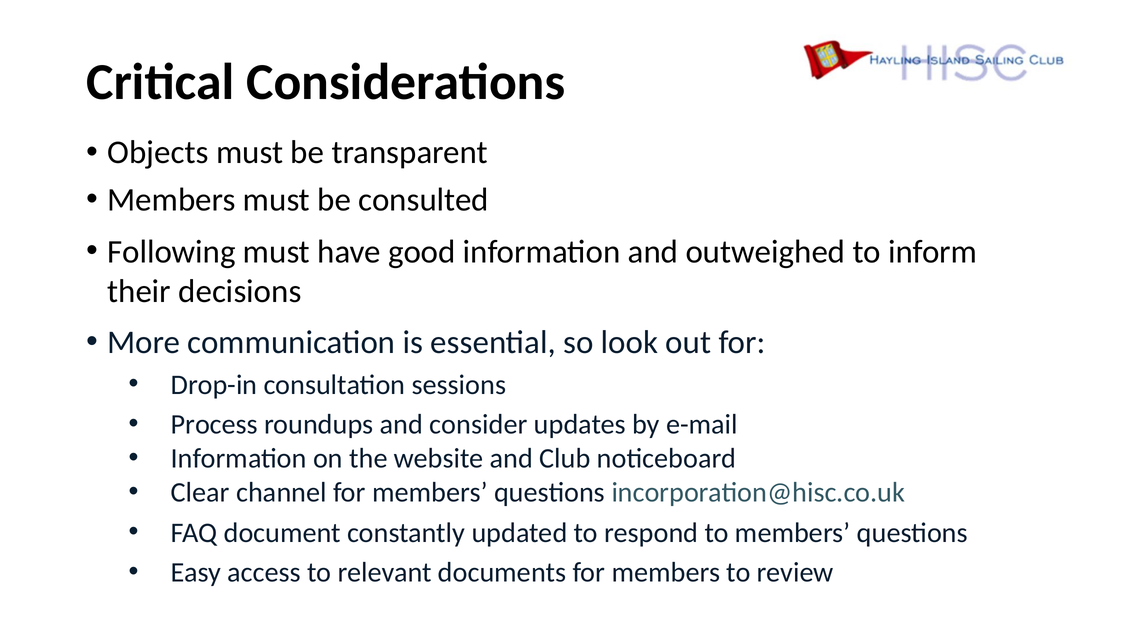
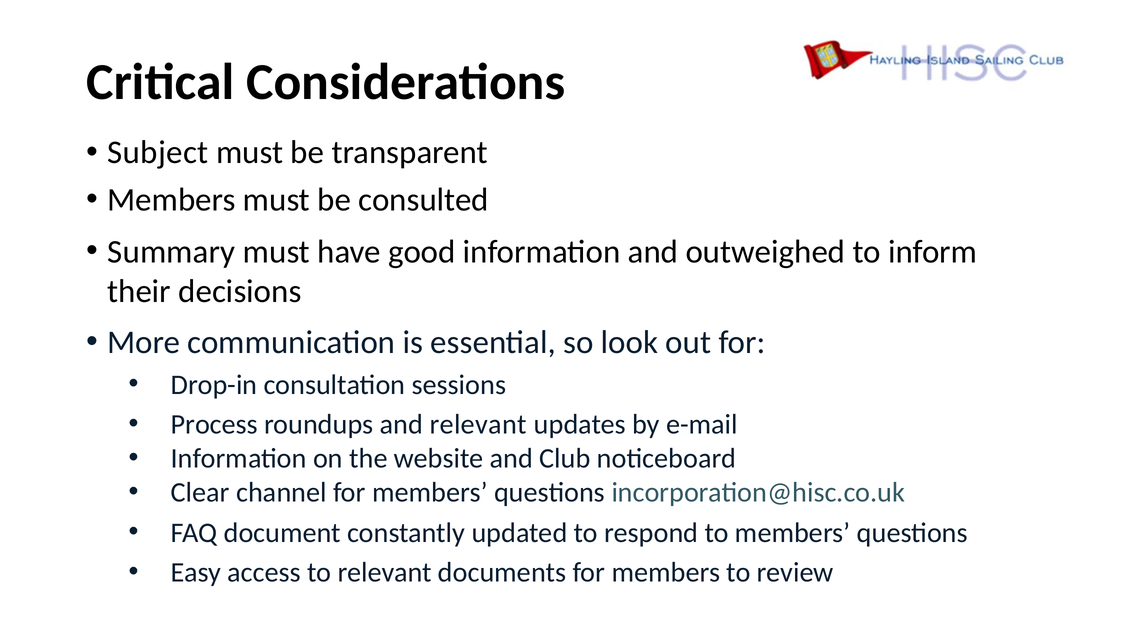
Objects: Objects -> Subject (158, 152)
Following: Following -> Summary (171, 252)
and consider: consider -> relevant (478, 424)
